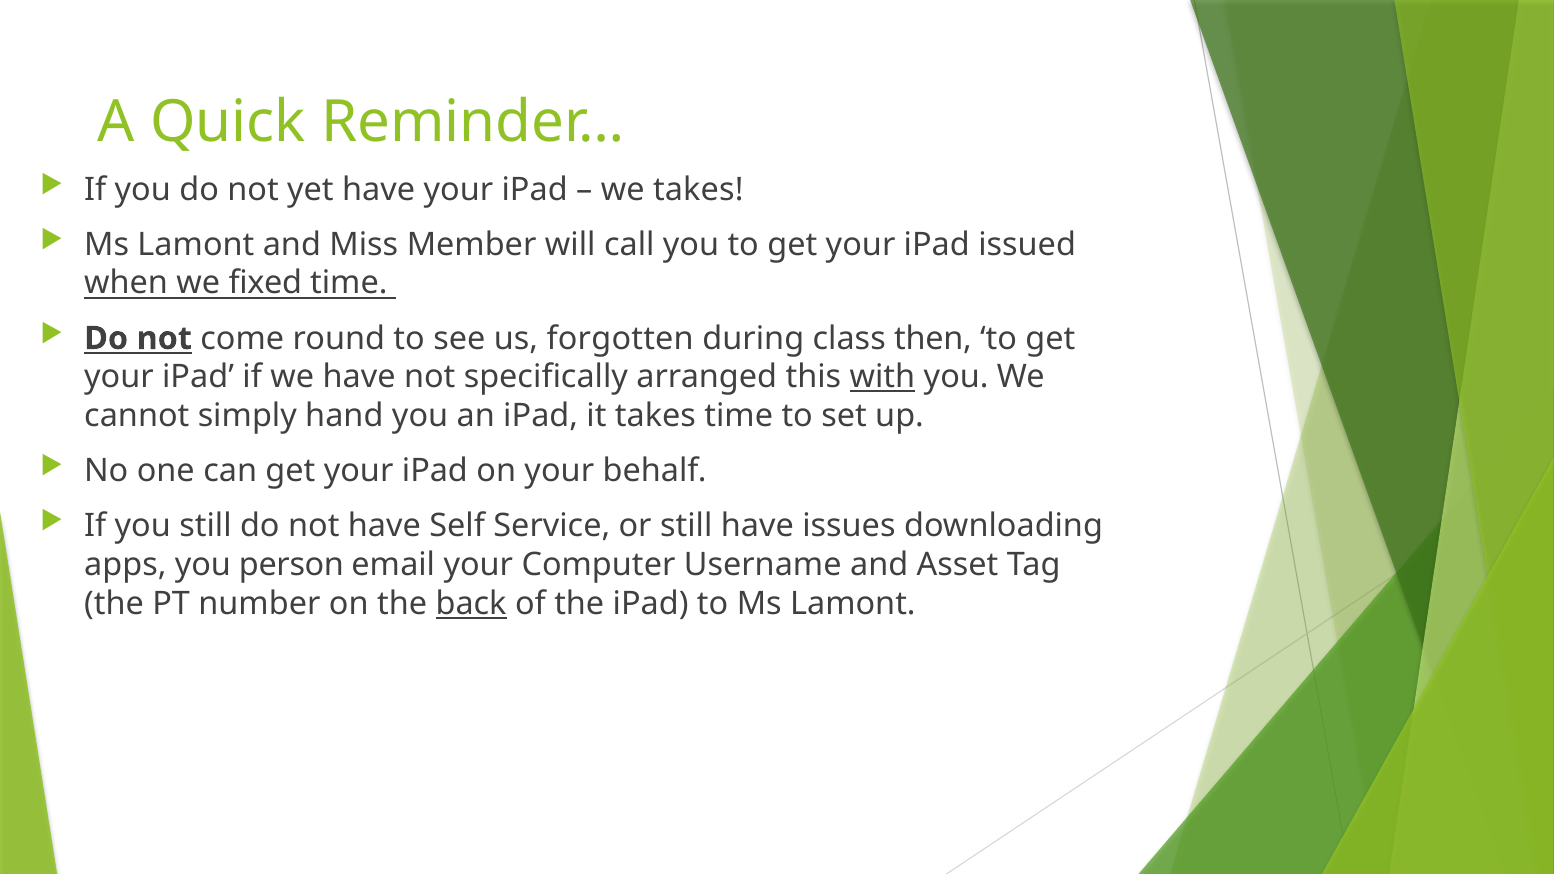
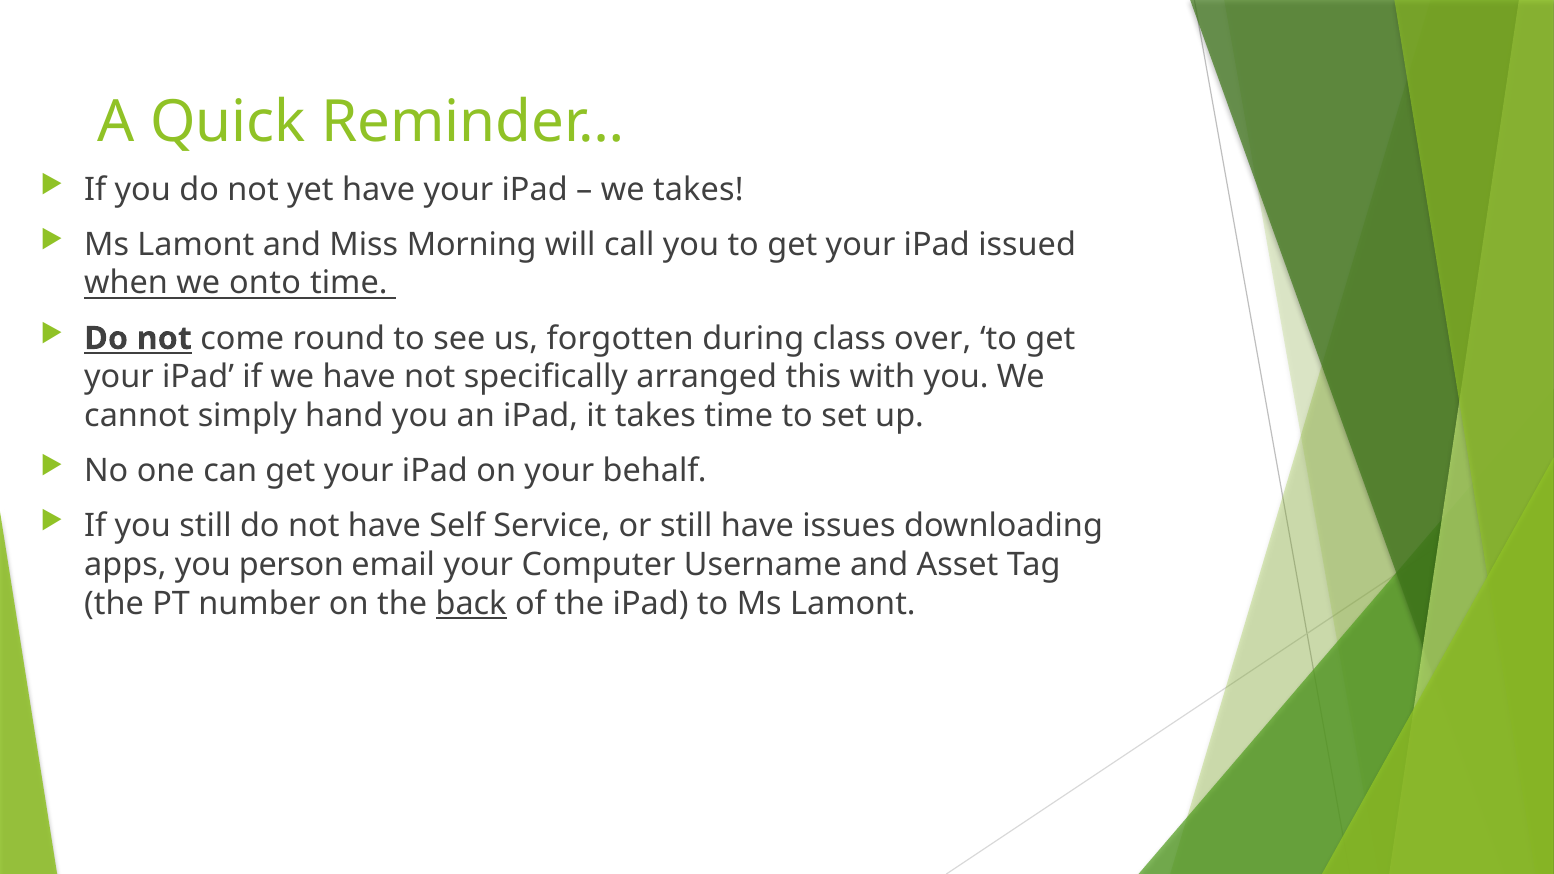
Member: Member -> Morning (472, 244)
fixed: fixed -> onto (265, 283)
then: then -> over (933, 338)
with underline: present -> none (882, 377)
